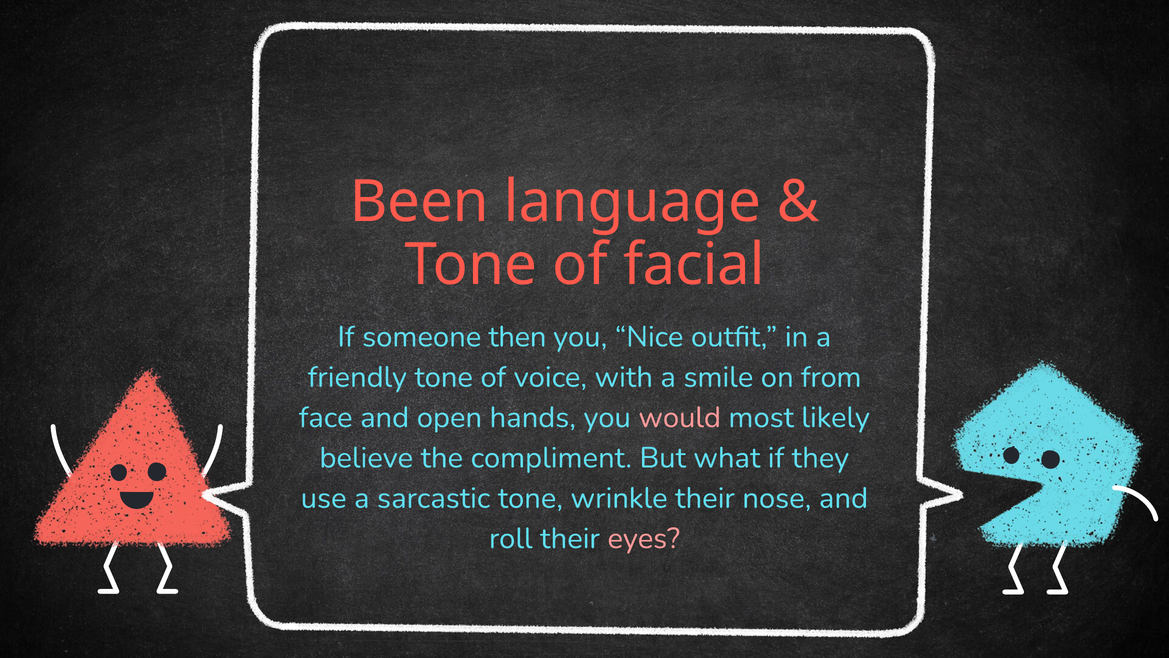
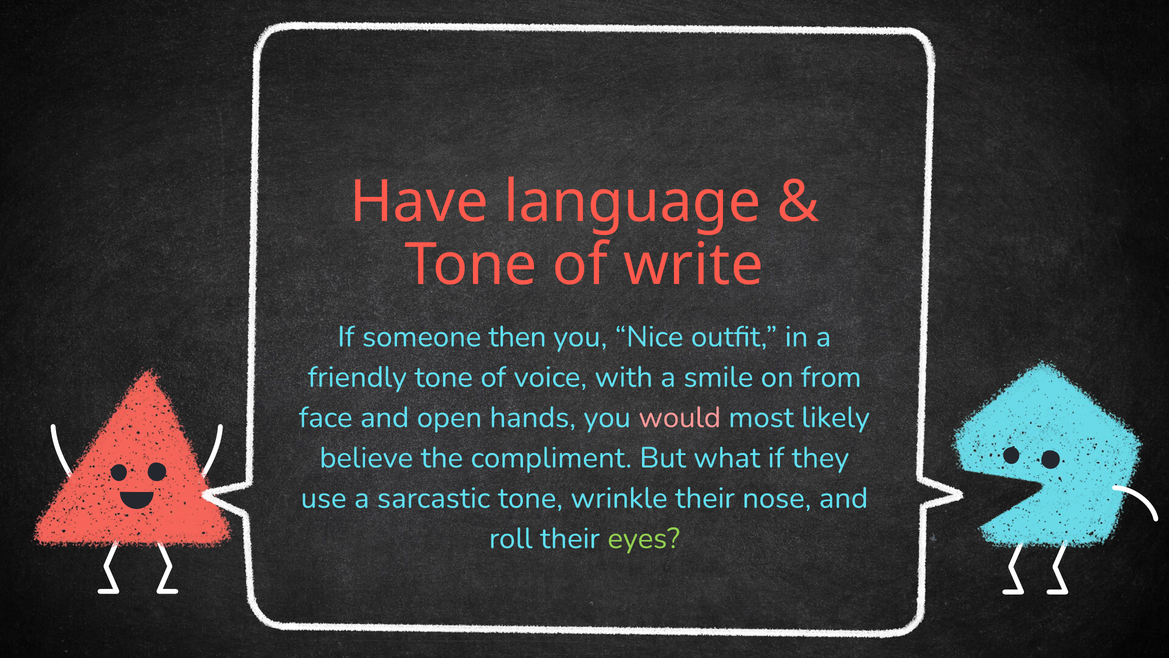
Been: Been -> Have (419, 202)
facial: facial -> write (693, 265)
eyes colour: pink -> light green (644, 538)
